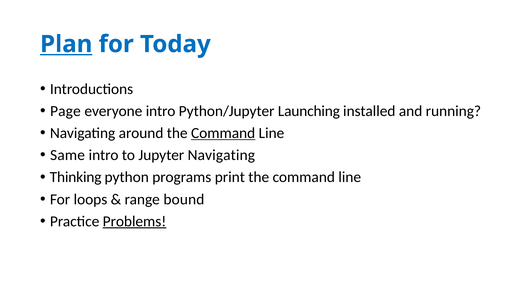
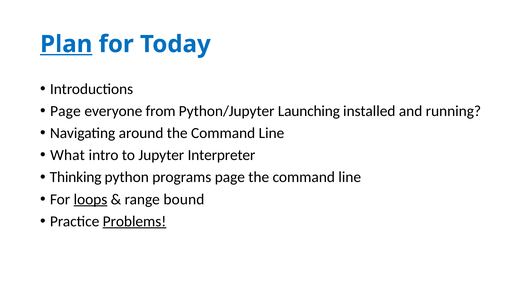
everyone intro: intro -> from (161, 111)
Command underline: present -> none (223, 133)
Same: Same -> What (68, 155)
Jupyter Navigating: Navigating -> Interpreter (221, 155)
programs print: print -> page (230, 177)
loops underline: none -> present (90, 199)
